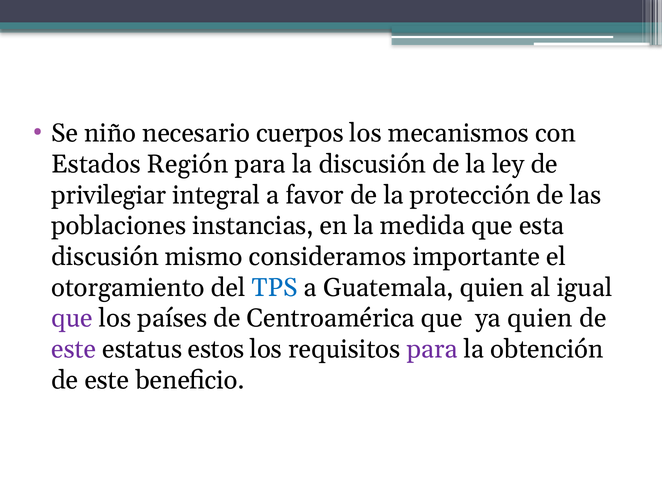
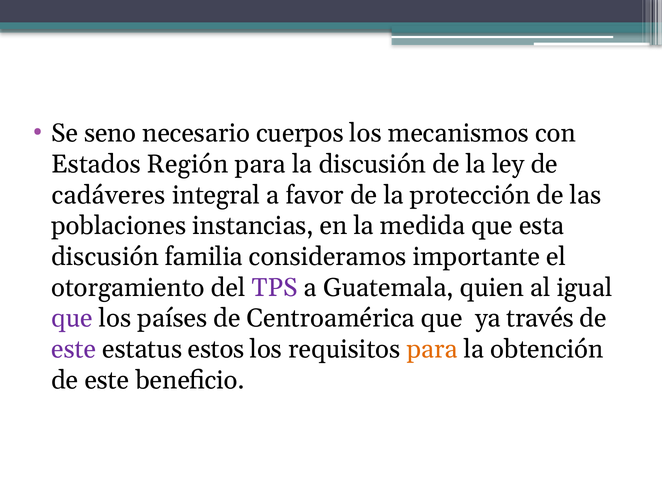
niño: niño -> seno (110, 133)
privilegiar: privilegiar -> cadáveres (109, 195)
mismo: mismo -> familia (204, 256)
TPS colour: blue -> purple (275, 287)
ya quien: quien -> través (540, 318)
para colour: purple -> orange (432, 349)
